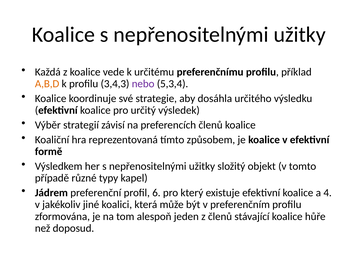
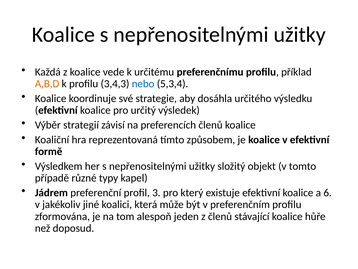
nebo colour: purple -> blue (143, 84)
6: 6 -> 3 (156, 192)
4: 4 -> 6 (328, 192)
